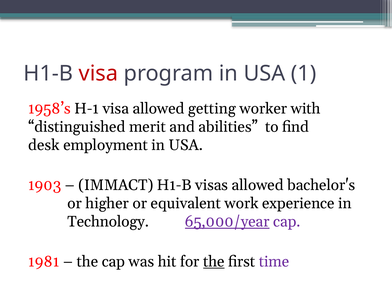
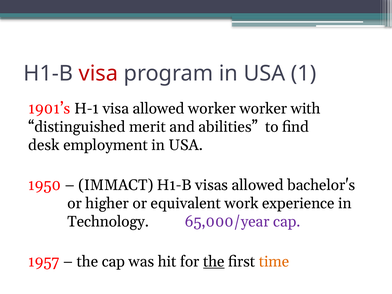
1958’s: 1958’s -> 1901’s (49, 109)
allowed getting: getting -> worker (212, 109)
1903: 1903 -> 1950 (45, 185)
65,000/year underline: present -> none (227, 222)
1981: 1981 -> 1957 (44, 262)
time colour: purple -> orange (274, 262)
